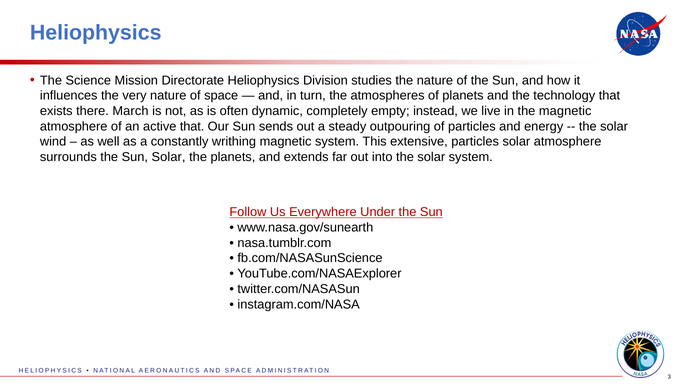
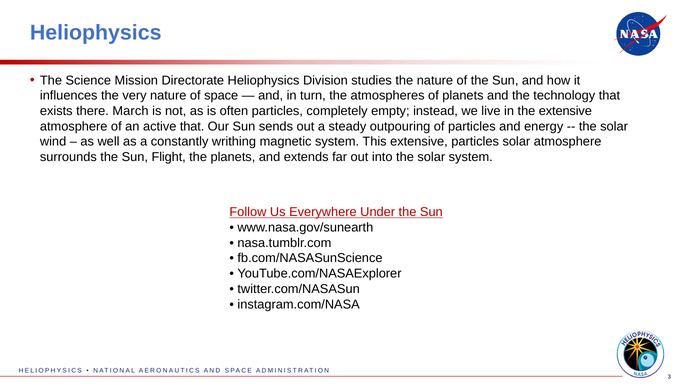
often dynamic: dynamic -> particles (277, 111)
the magnetic: magnetic -> extensive (565, 111)
Sun Solar: Solar -> Flight (169, 157)
